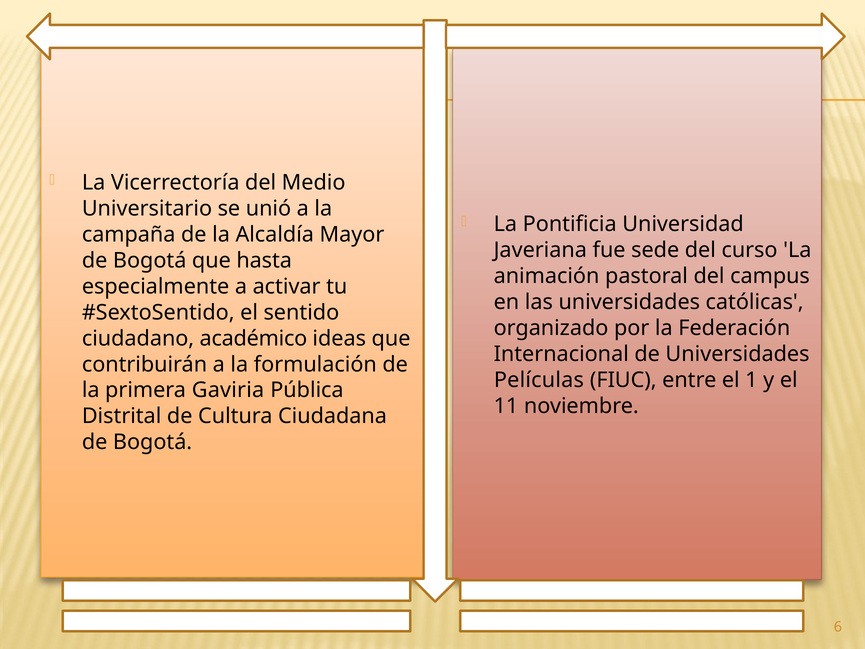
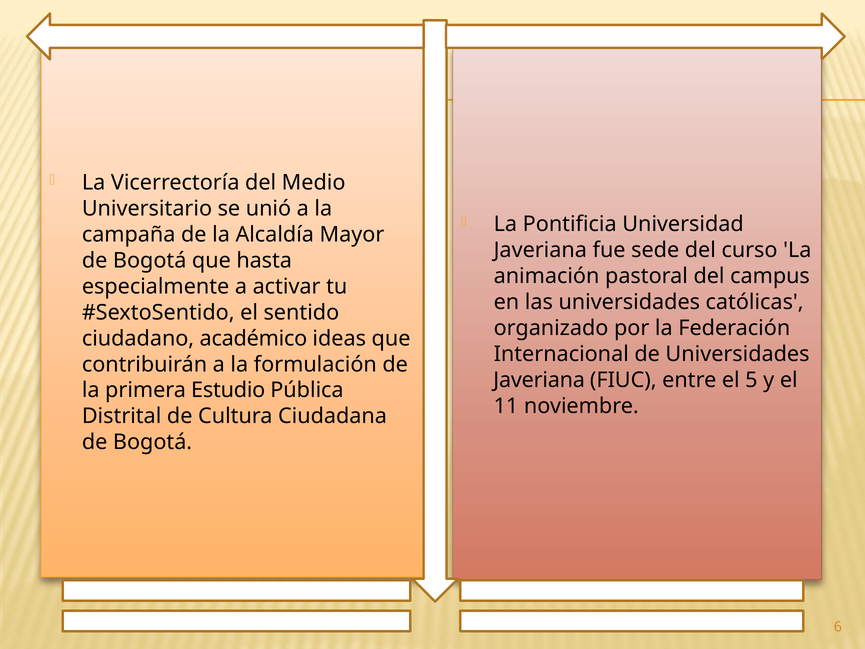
Películas: Películas -> Javeriana (539, 380)
1: 1 -> 5 (751, 380)
Gaviria: Gaviria -> Estudio (228, 390)
